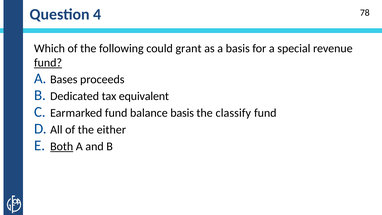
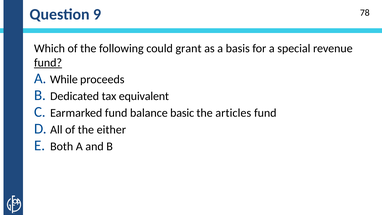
4: 4 -> 9 (97, 14)
Bases: Bases -> While (64, 79)
balance basis: basis -> basic (182, 113)
classify: classify -> articles (233, 113)
Both underline: present -> none (62, 146)
